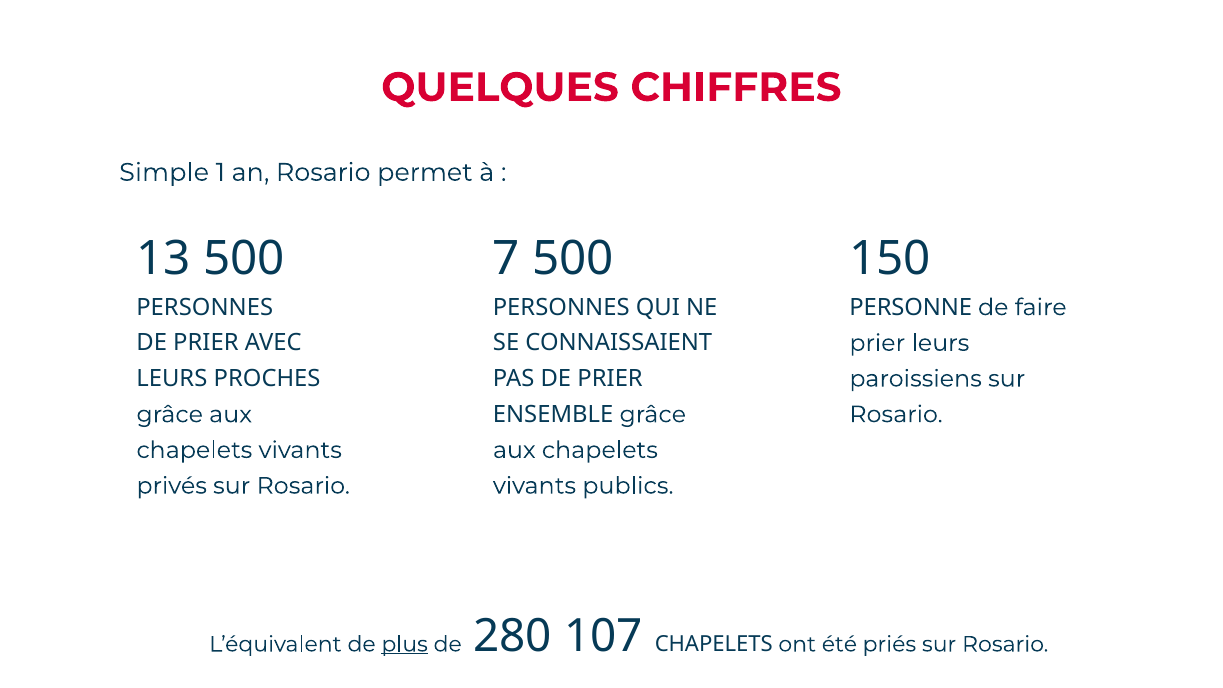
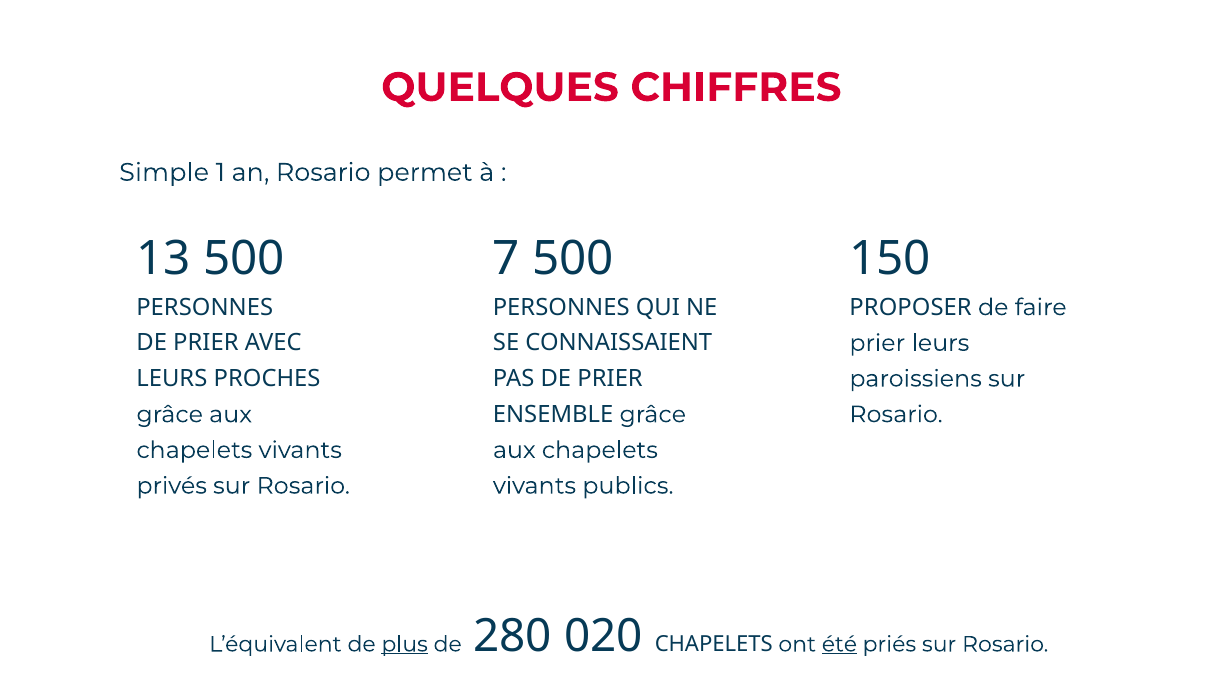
PERSONNE: PERSONNE -> PROPOSER (911, 307)
107: 107 -> 020 (603, 636)
été underline: none -> present (839, 644)
